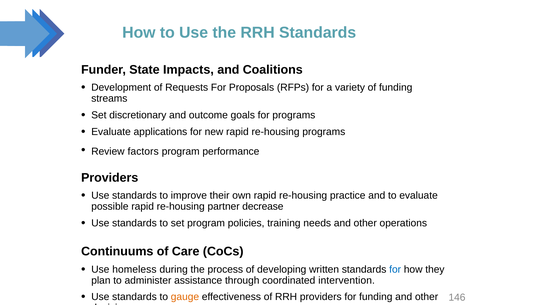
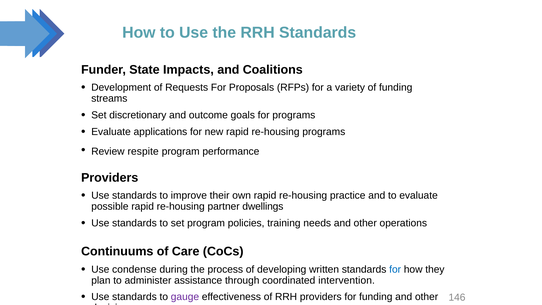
factors: factors -> respite (143, 151)
decrease: decrease -> dwellings (263, 206)
homeless: homeless -> condense (134, 269)
gauge colour: orange -> purple (185, 297)
